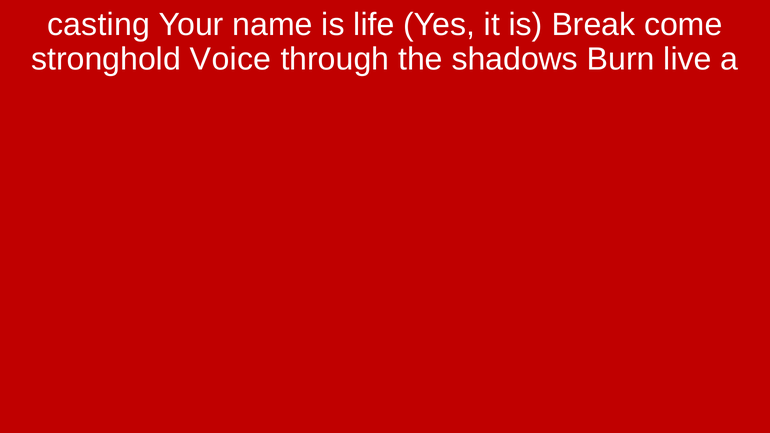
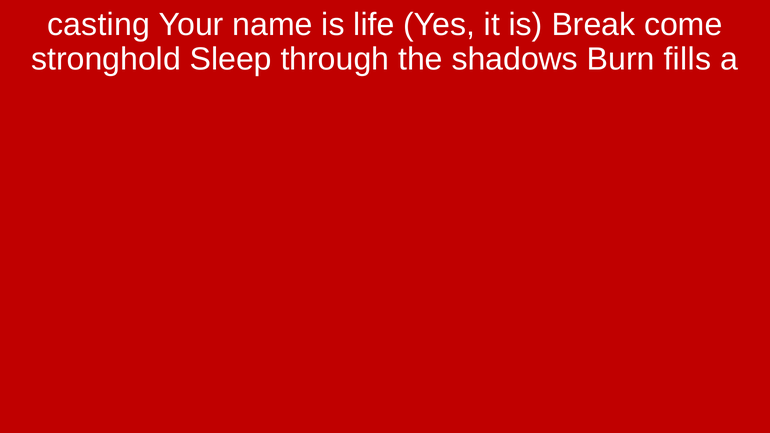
Voice: Voice -> Sleep (231, 59)
live: live -> fills (687, 59)
